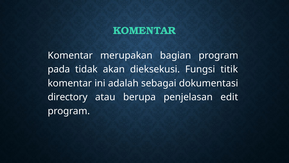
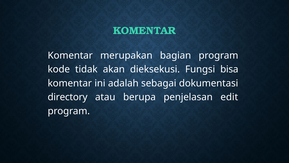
pada: pada -> kode (59, 69)
titik: titik -> bisa (229, 69)
